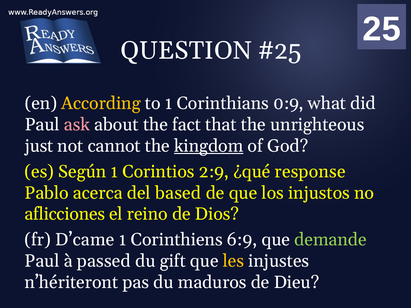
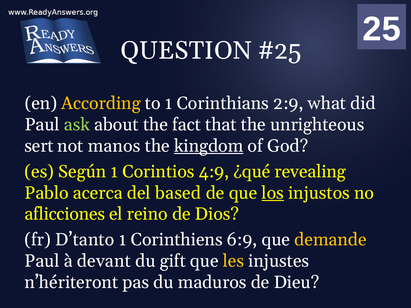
0:9: 0:9 -> 2:9 (288, 104)
ask colour: pink -> light green (77, 125)
just: just -> sert (39, 146)
cannot: cannot -> manos (114, 146)
2:9: 2:9 -> 4:9 (214, 172)
response: response -> revealing (310, 172)
los underline: none -> present (273, 193)
D’came: D’came -> D’tanto (85, 240)
demande colour: light green -> yellow (330, 240)
passed: passed -> devant (104, 261)
